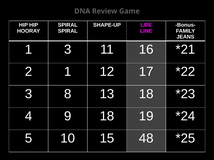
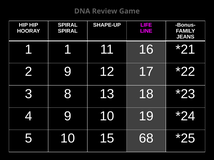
1 3: 3 -> 1 (68, 50)
2 1: 1 -> 9 (68, 72)
9 18: 18 -> 10 (107, 116)
48: 48 -> 68 (146, 139)
